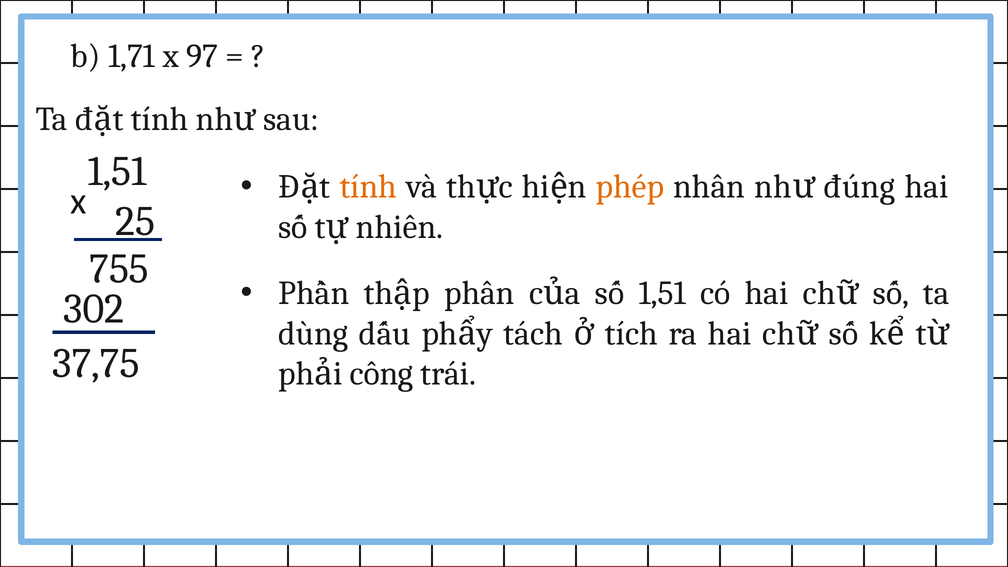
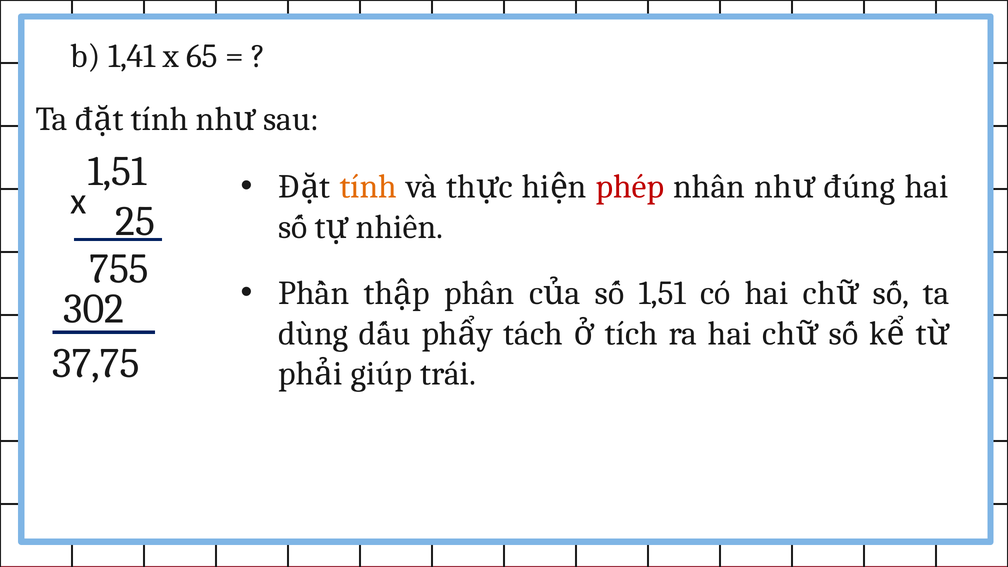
1,71: 1,71 -> 1,41 (132, 56)
97: 97 -> 65 (202, 56)
phép colour: orange -> red (630, 187)
công: công -> giúp (381, 374)
